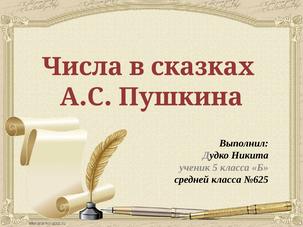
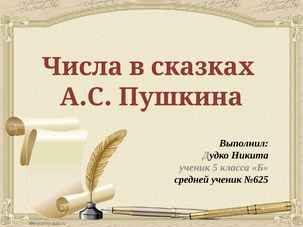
средней класса: класса -> ученик (226, 180)
